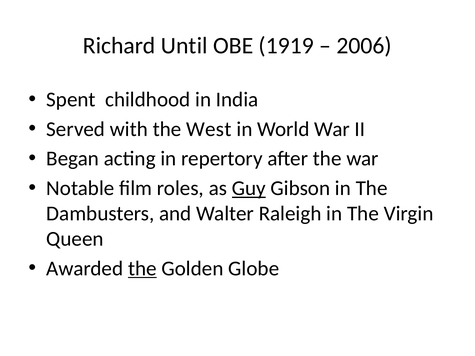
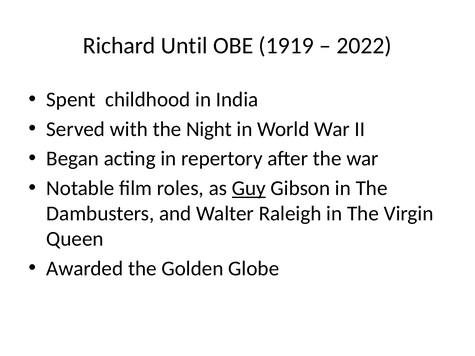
2006: 2006 -> 2022 (364, 46)
West: West -> Night (209, 129)
the underline: present -> none (142, 269)
